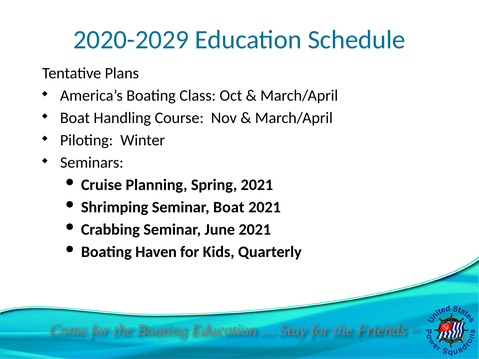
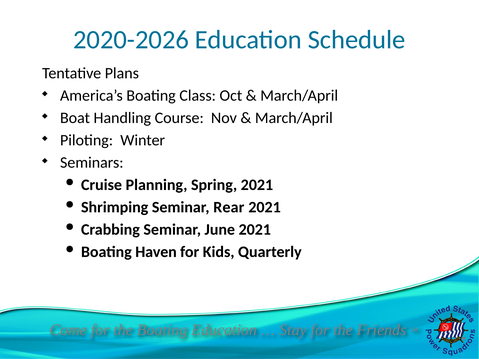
2020-2029: 2020-2029 -> 2020-2026 (131, 40)
Seminar Boat: Boat -> Rear (229, 207)
